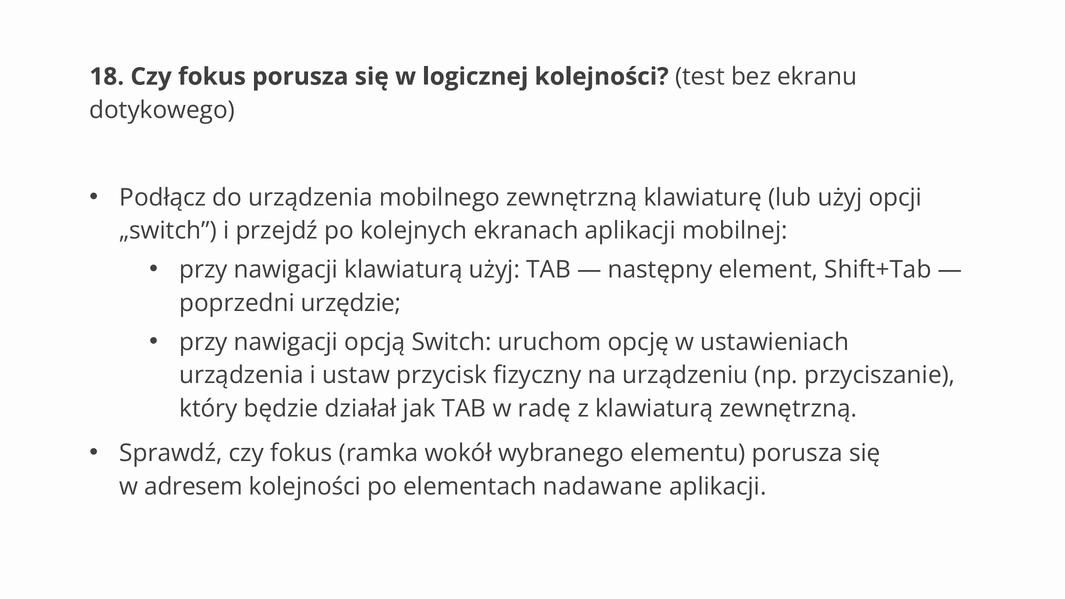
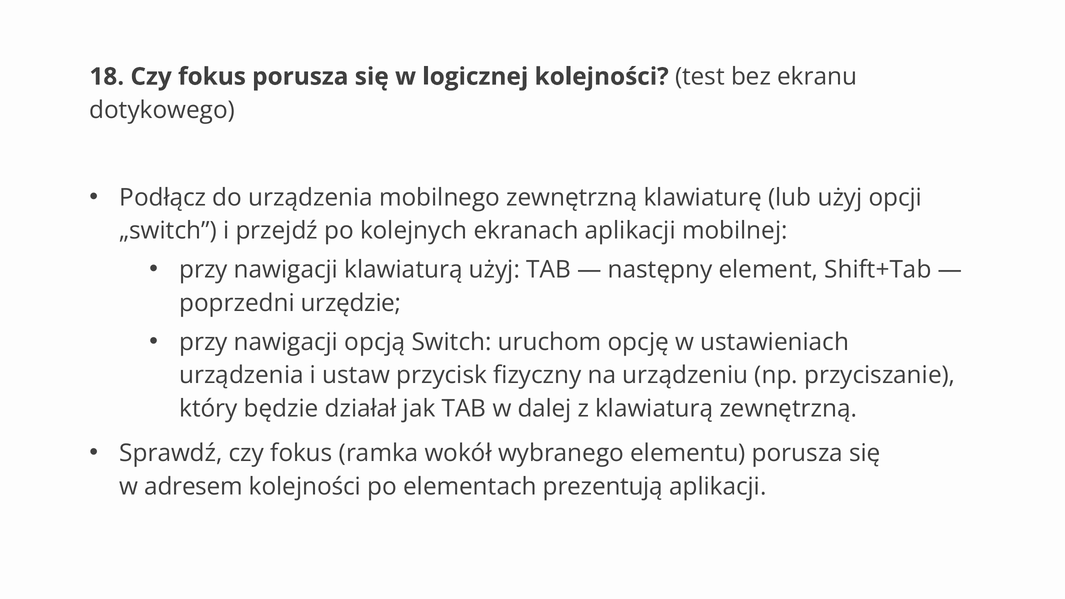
radę: radę -> dalej (545, 409)
nadawane: nadawane -> prezentują (603, 487)
